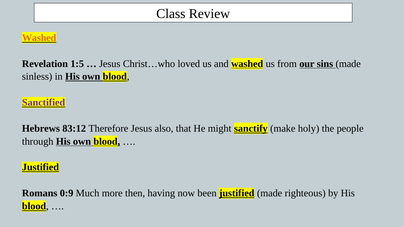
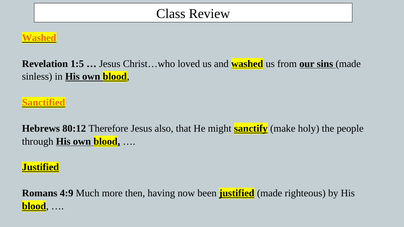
Sanctified colour: purple -> orange (44, 103)
83:12: 83:12 -> 80:12 (74, 129)
0:9: 0:9 -> 4:9 (67, 193)
